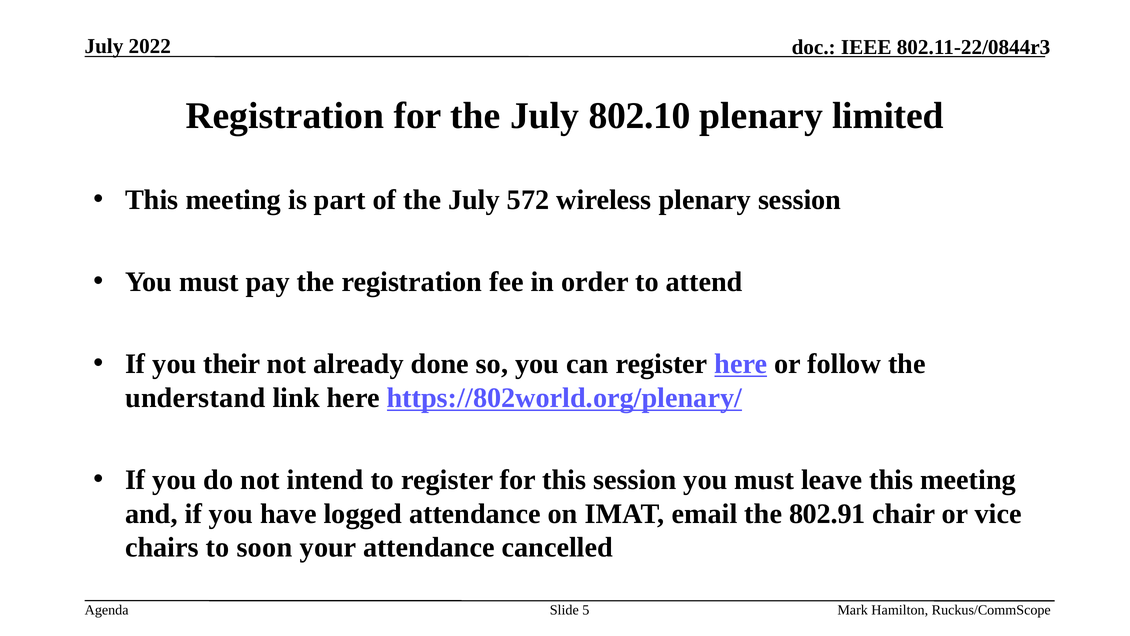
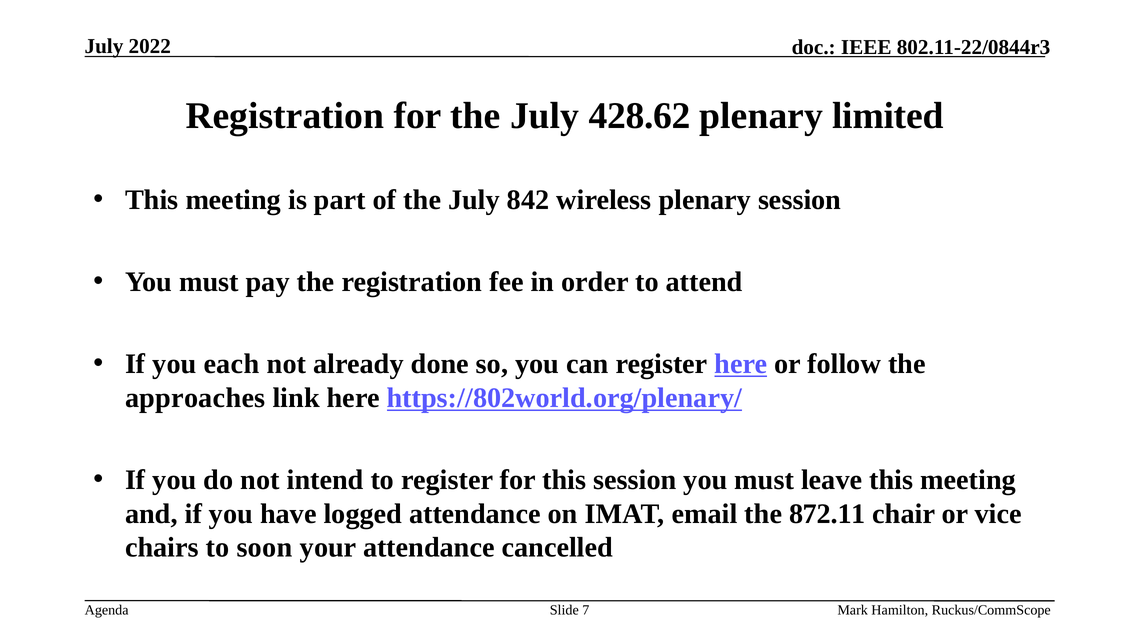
802.10: 802.10 -> 428.62 (639, 116)
572: 572 -> 842 (528, 200)
their: their -> each (232, 364)
understand: understand -> approaches (195, 398)
802.91: 802.91 -> 872.11 (827, 513)
5: 5 -> 7 (586, 610)
